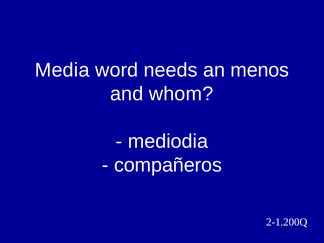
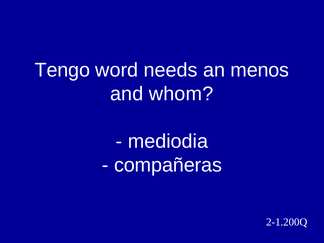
Media: Media -> Tengo (62, 70)
compañeros: compañeros -> compañeras (168, 165)
